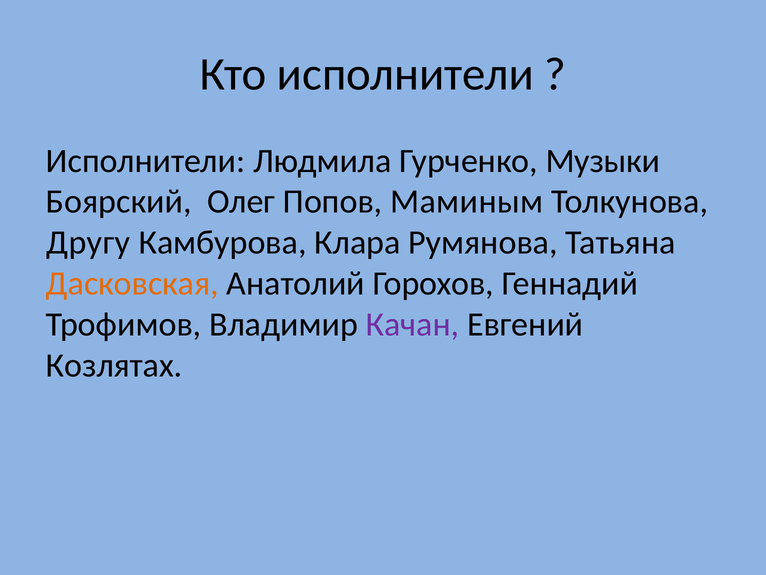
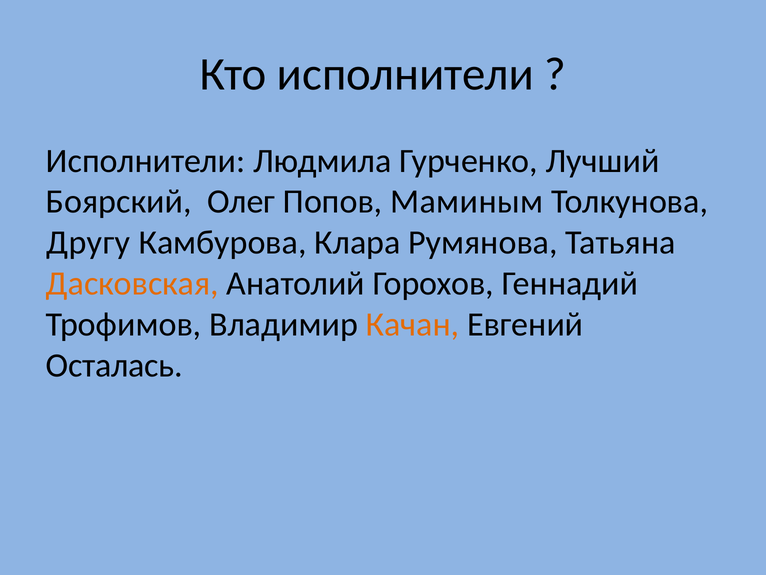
Музыки: Музыки -> Лучший (603, 161)
Качан colour: purple -> orange (413, 324)
Козлятах: Козлятах -> Осталась (114, 365)
